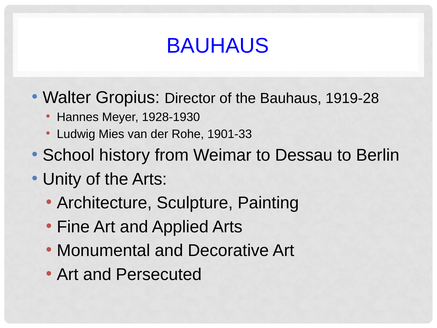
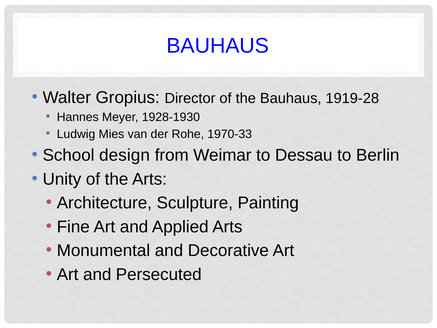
1901-33: 1901-33 -> 1970-33 (230, 134)
history: history -> design (125, 155)
